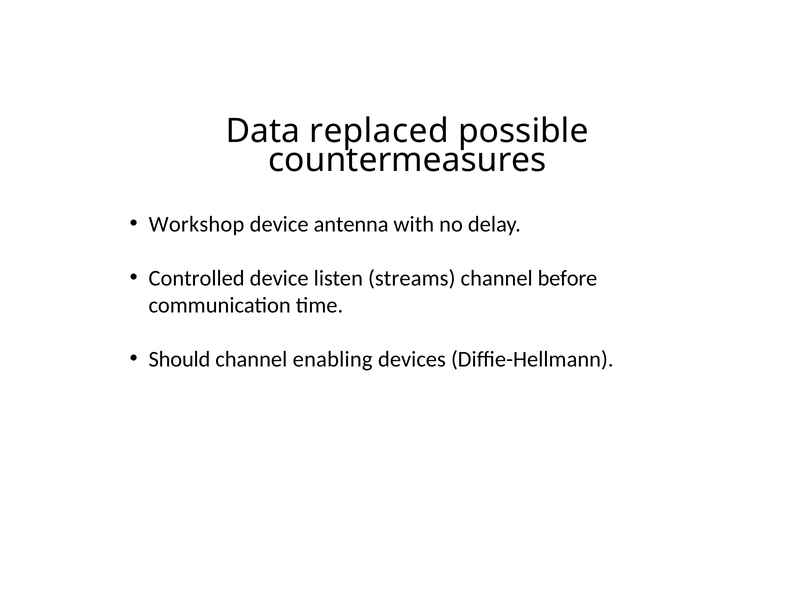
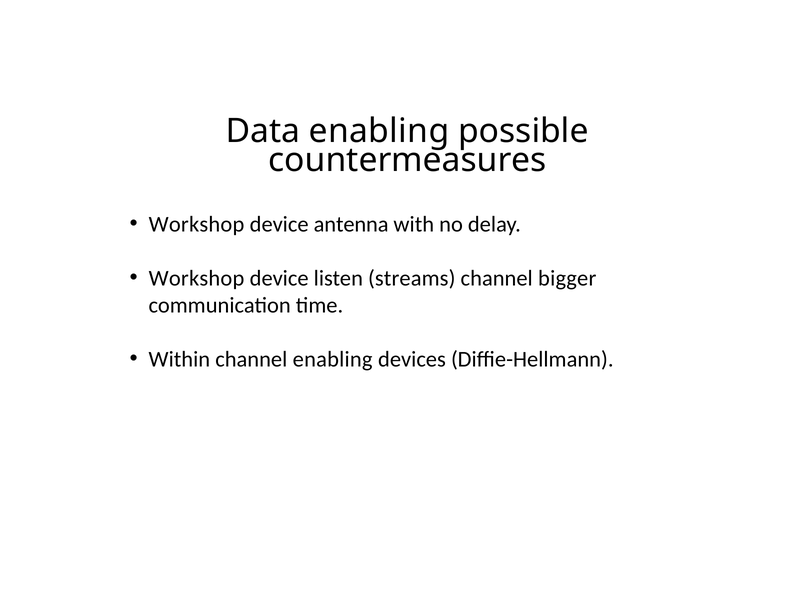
Data replaced: replaced -> enabling (379, 131)
Controlled: Controlled -> Workshop (197, 278)
before: before -> bigger (567, 278)
Should: Should -> Within (179, 359)
